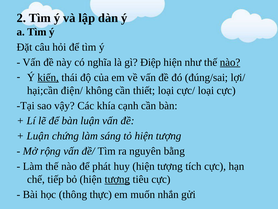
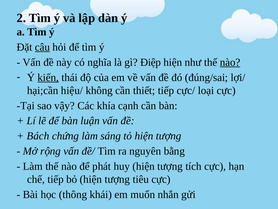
câu underline: none -> present (42, 47)
điện/: điện/ -> hiệu/ (72, 90)
thiết loại: loại -> tiếp (166, 90)
Luận: Luận -> Bách (38, 136)
tượng underline: present -> none (117, 179)
thực: thực -> khái (101, 194)
